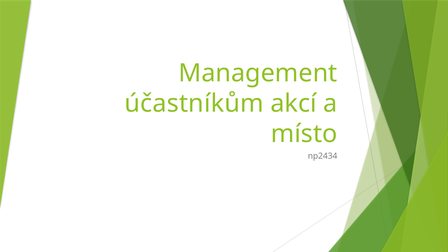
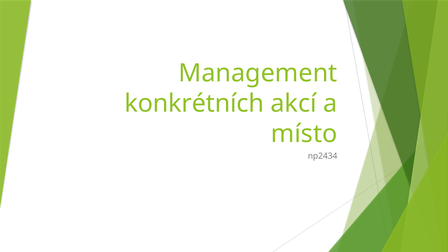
účastníkům: účastníkům -> konkrétních (194, 104)
